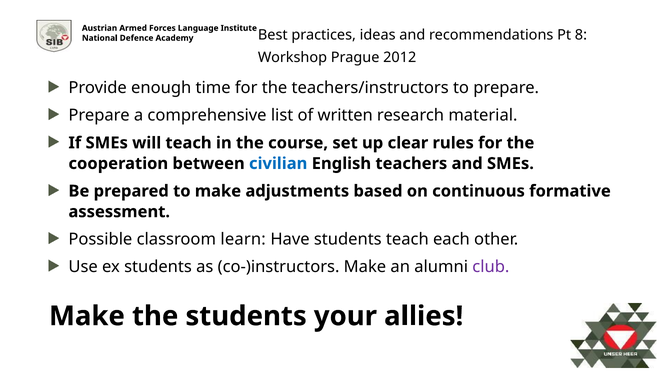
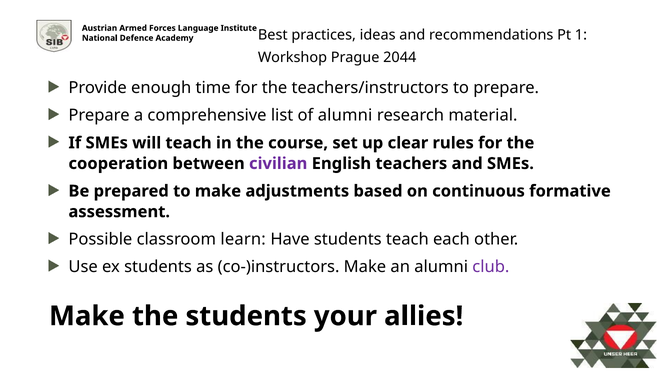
8: 8 -> 1 (581, 35)
2012: 2012 -> 2044 (400, 58)
of written: written -> alumni (345, 115)
civilian colour: blue -> purple (278, 164)
